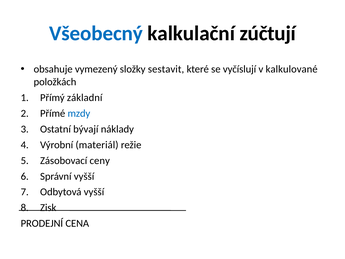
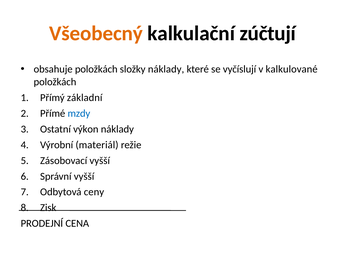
Všeobecný colour: blue -> orange (96, 33)
obsahuje vymezený: vymezený -> položkách (96, 69)
složky sestavit: sestavit -> náklady (166, 69)
bývají: bývají -> výkon (86, 129)
Zásobovací ceny: ceny -> vyšší (100, 160)
Odbytová vyšší: vyšší -> ceny (94, 192)
